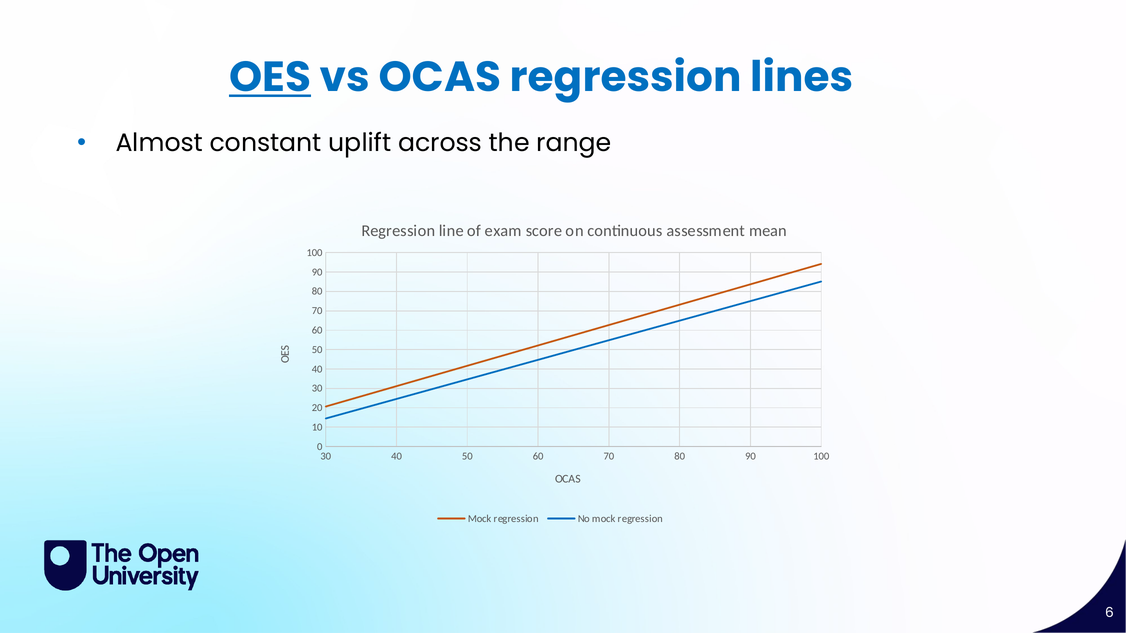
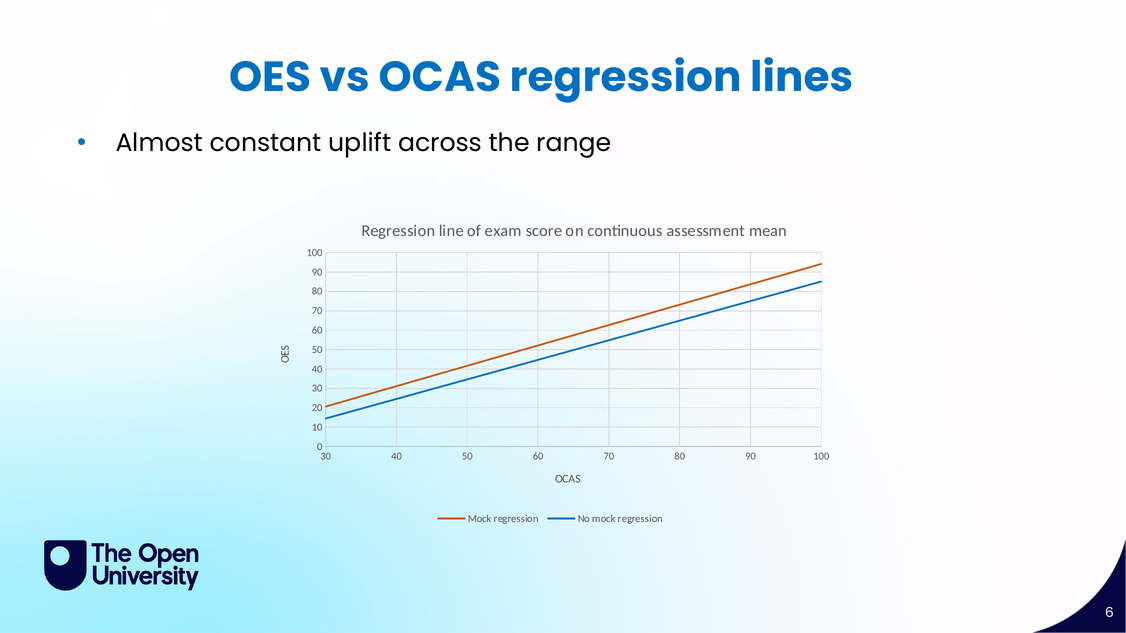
OES underline: present -> none (270, 77)
